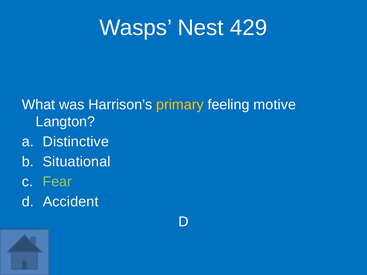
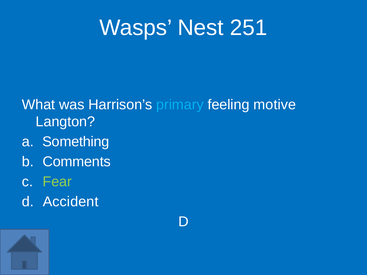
429: 429 -> 251 (249, 28)
primary colour: yellow -> light blue (180, 105)
Distinctive: Distinctive -> Something (76, 142)
Situational: Situational -> Comments (77, 162)
